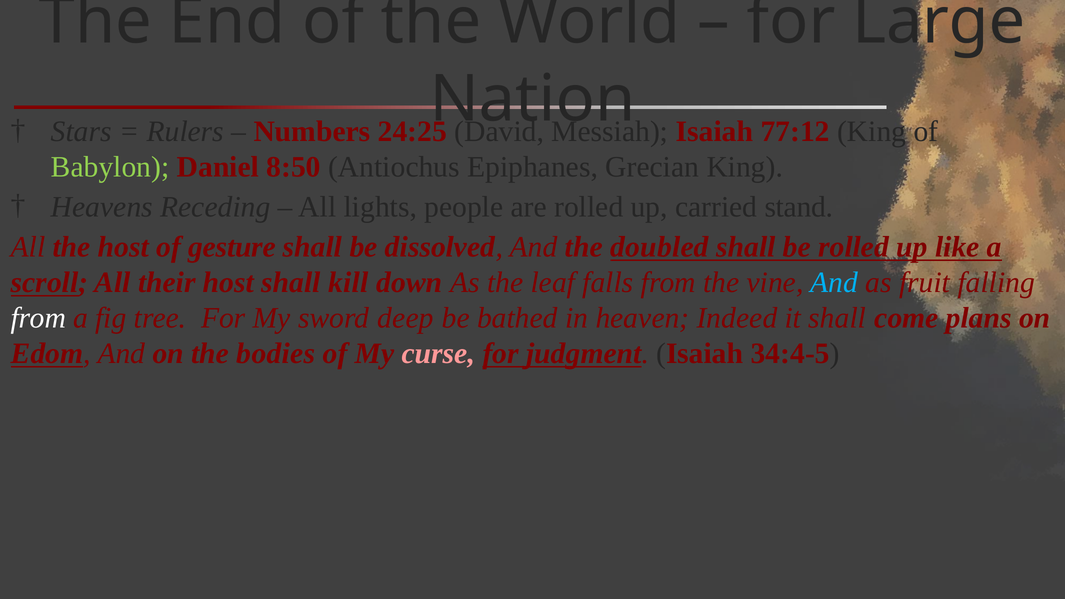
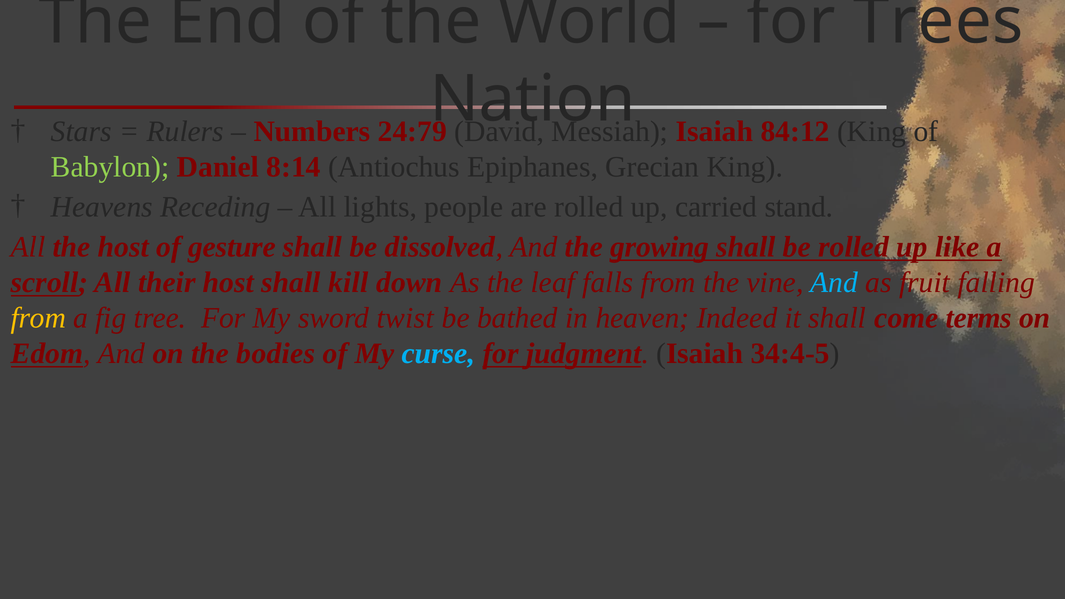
Large: Large -> Trees (938, 21)
24:25: 24:25 -> 24:79 (412, 132)
77:12: 77:12 -> 84:12 (795, 132)
8:50: 8:50 -> 8:14 (294, 167)
doubled: doubled -> growing (660, 247)
from colour: white -> yellow (38, 318)
deep: deep -> twist (405, 318)
plans: plans -> terms (979, 318)
curse colour: pink -> light blue (438, 354)
